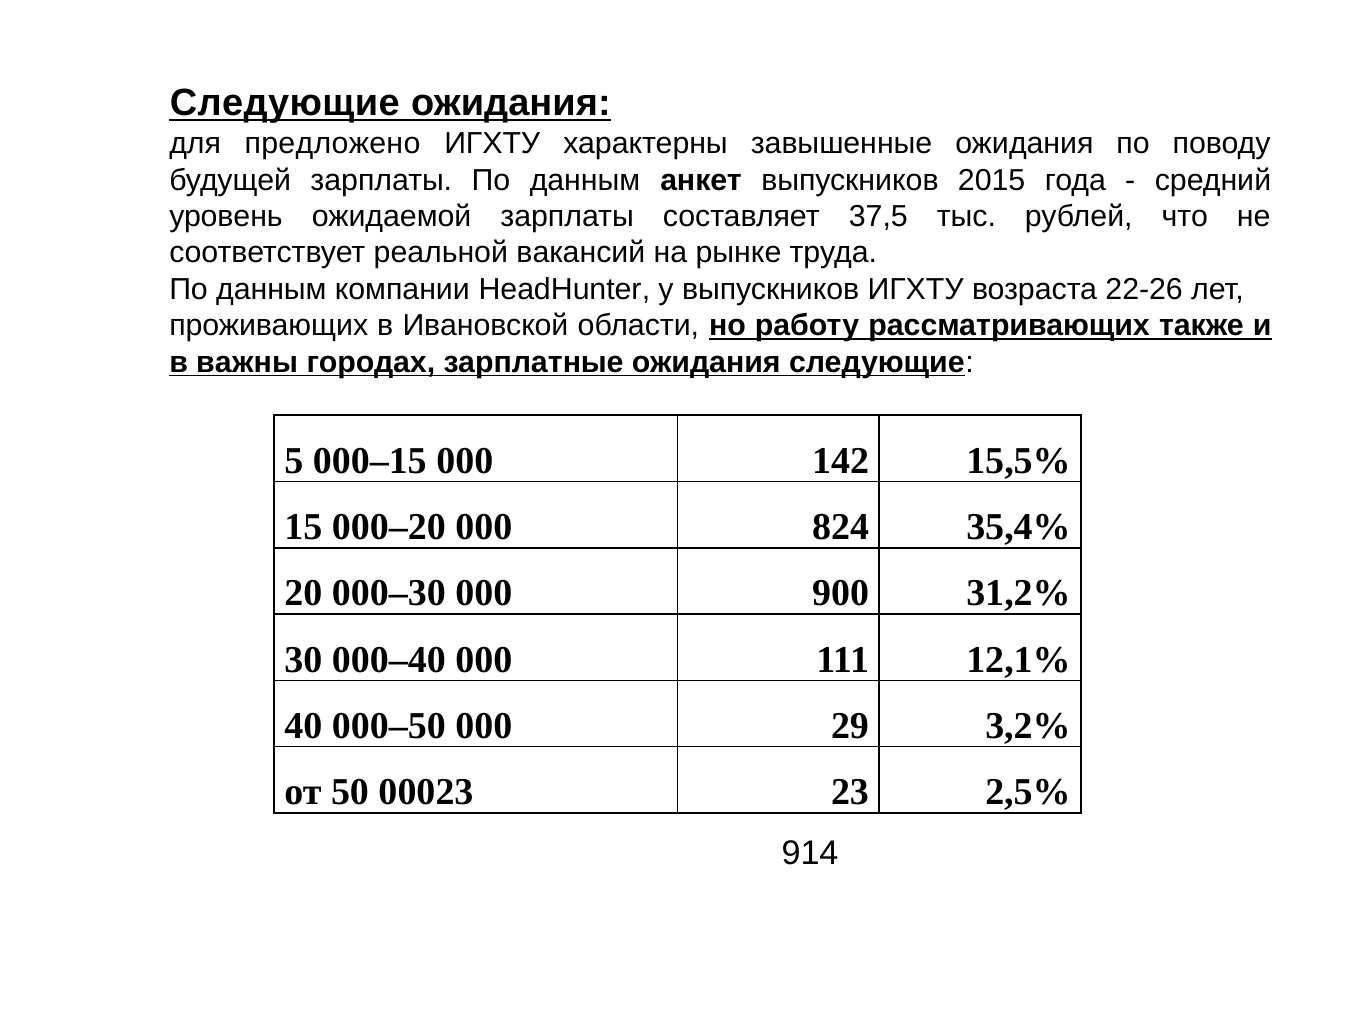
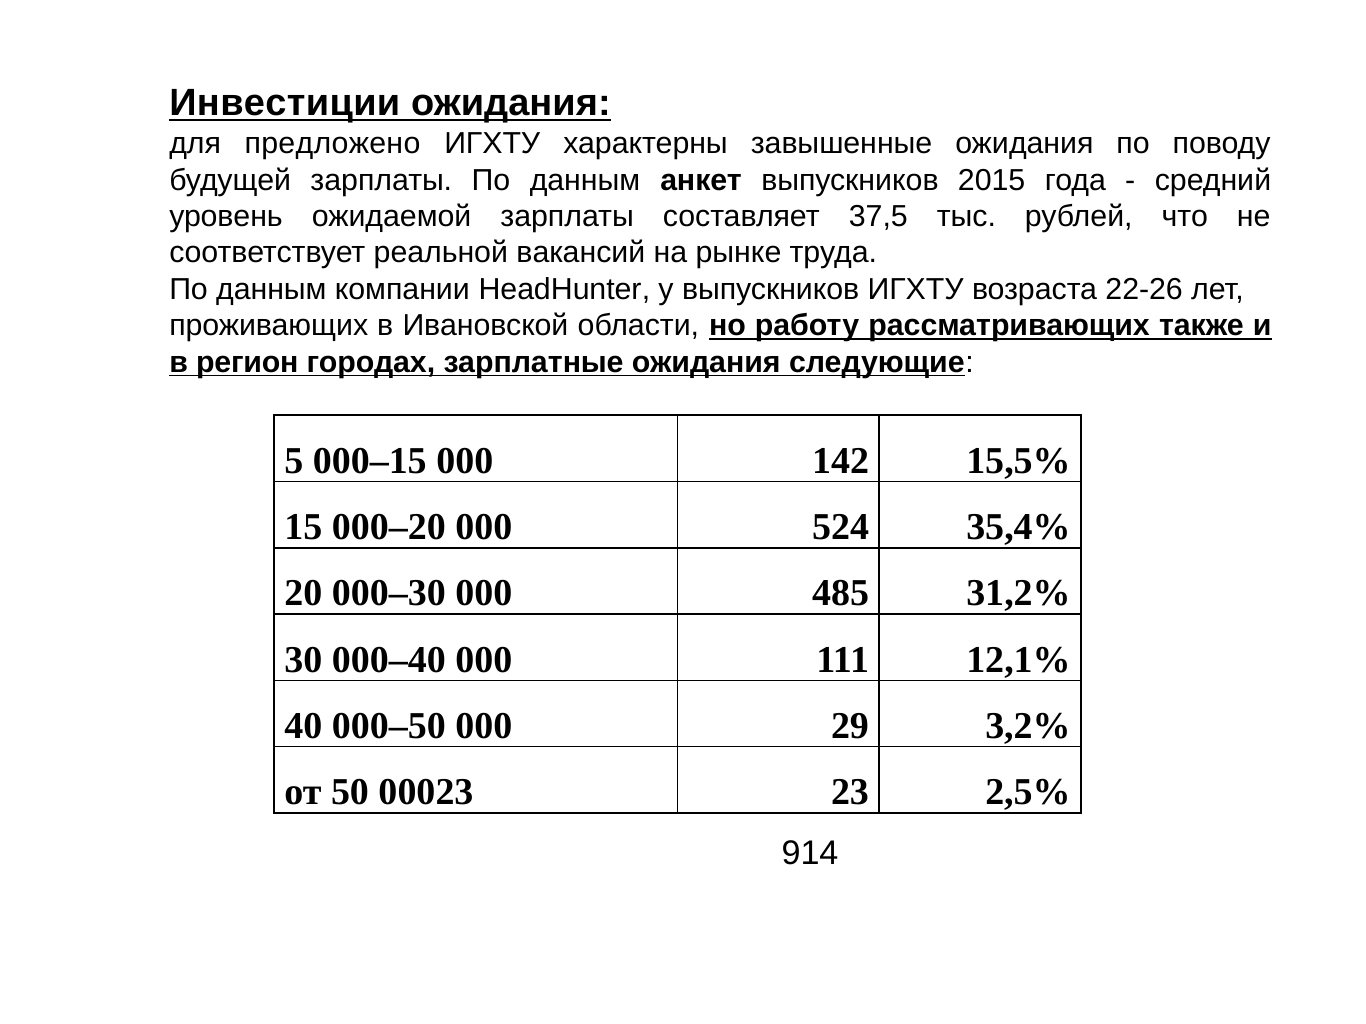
Следующие: Следующие -> Инвестиции (285, 103)
важны: важны -> регион (247, 362)
824: 824 -> 524 (841, 527)
900: 900 -> 485 (841, 594)
